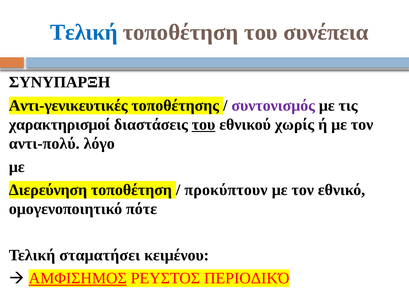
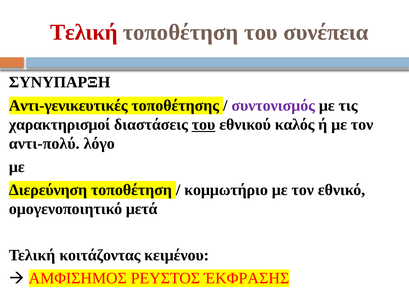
Τελική colour: blue -> red (84, 32)
χωρίς: χωρίς -> καλός (295, 125)
προκύπτουν: προκύπτουν -> κομμωτήριο (226, 190)
πότε: πότε -> μετά (142, 209)
σταματήσει: σταματήσει -> κοιτάζοντας (100, 255)
ΑΜΦΙΣΗΜΟΣ underline: present -> none (78, 278)
ΠΕΡΙΟΔΙΚΌ: ΠΕΡΙΟΔΙΚΌ -> ΈΚΦΡΑΣΗΣ (247, 278)
